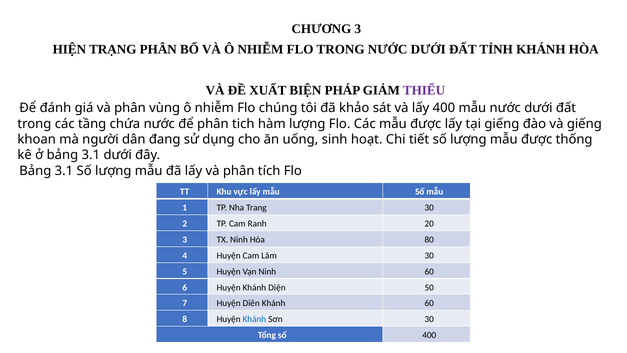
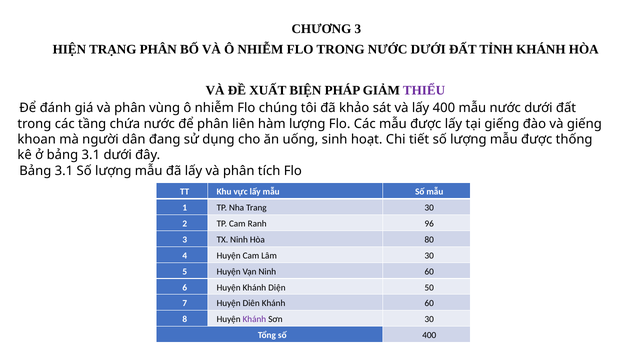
tich: tich -> liên (243, 124)
20: 20 -> 96 (429, 224)
Khánh colour: blue -> purple (254, 319)
